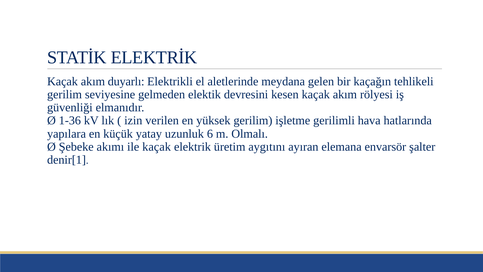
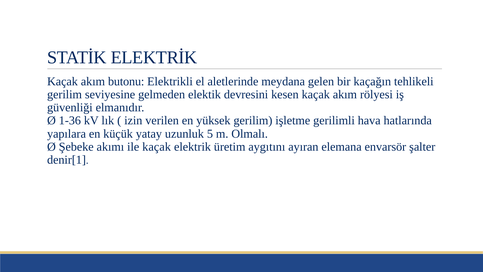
duyarlı: duyarlı -> butonu (126, 81)
6: 6 -> 5 (210, 134)
